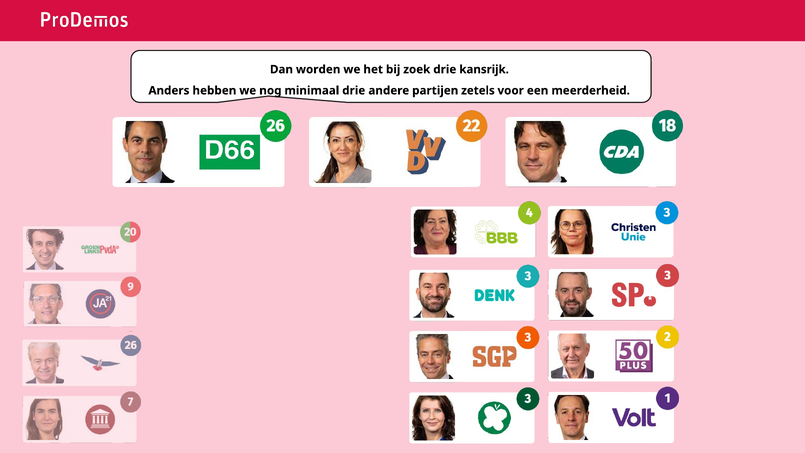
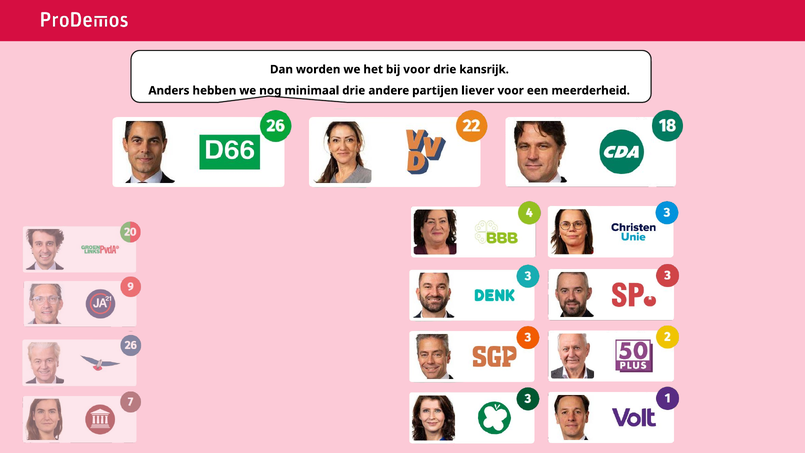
bij zoek: zoek -> voor (417, 69)
zetels: zetels -> liever (478, 91)
